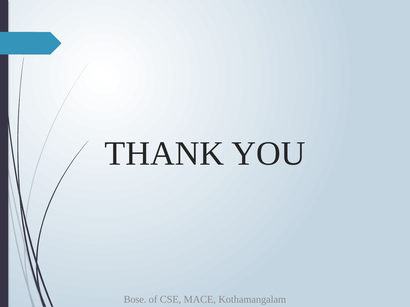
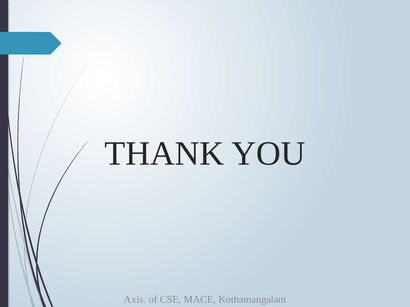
Bose: Bose -> Axis (135, 300)
